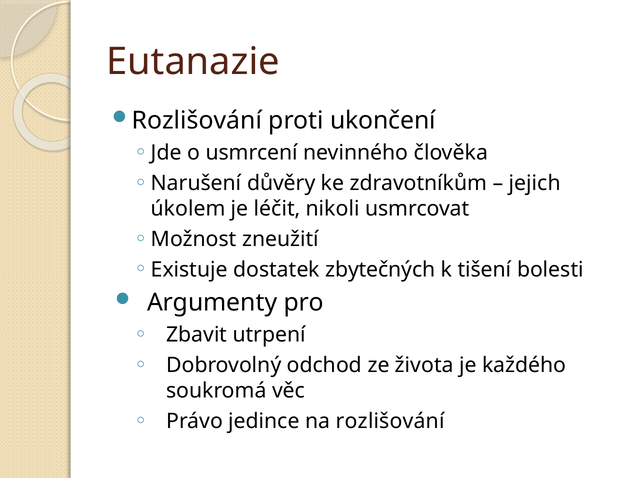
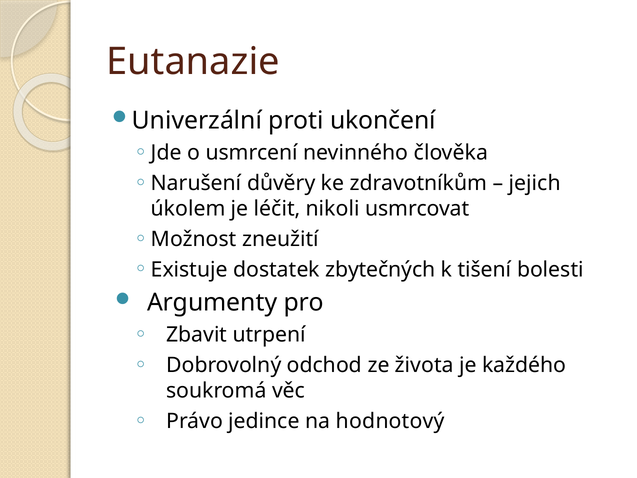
Rozlišování: Rozlišování -> Univerzální (197, 121)
na rozlišování: rozlišování -> hodnotový (390, 421)
